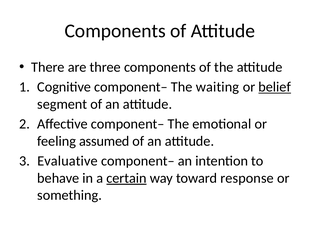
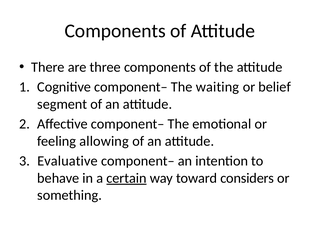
belief underline: present -> none (275, 87)
assumed: assumed -> allowing (104, 141)
response: response -> considers (247, 178)
